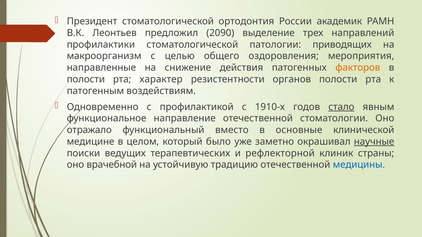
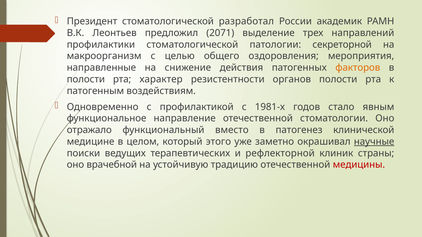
ортодонтия: ортодонтия -> разработал (246, 21)
2090: 2090 -> 2071 (220, 33)
приводящих: приводящих -> секреторной (342, 45)
1910-х: 1910-х -> 1981-х (270, 107)
стало underline: present -> none (341, 107)
основные: основные -> патогенез (299, 130)
было: было -> этого (218, 142)
медицины colour: blue -> red (359, 165)
